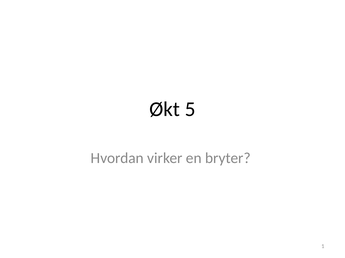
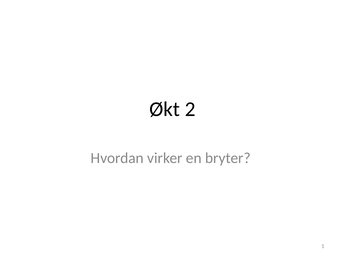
5: 5 -> 2 (190, 110)
